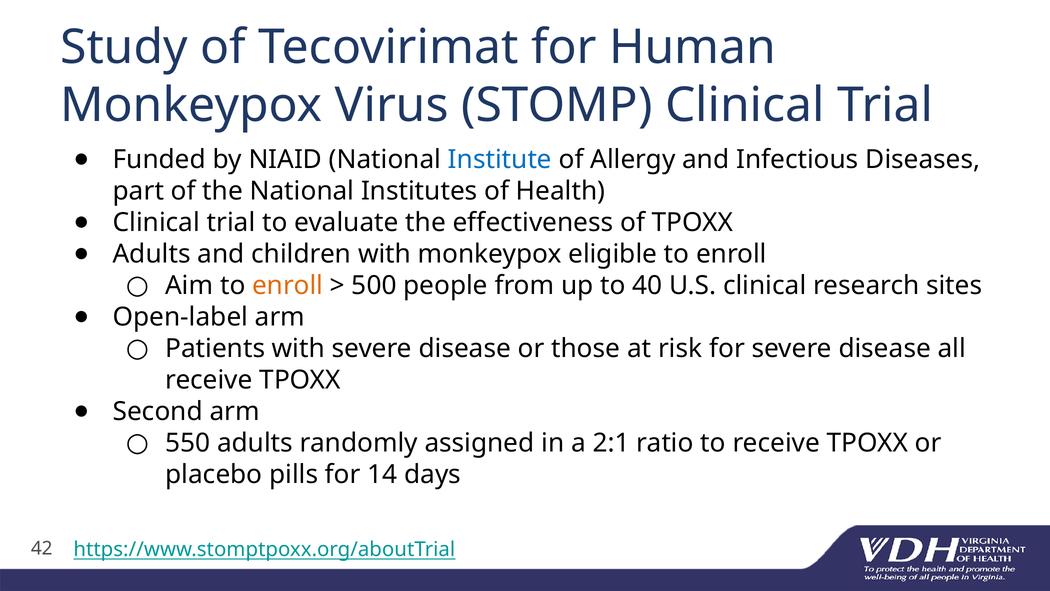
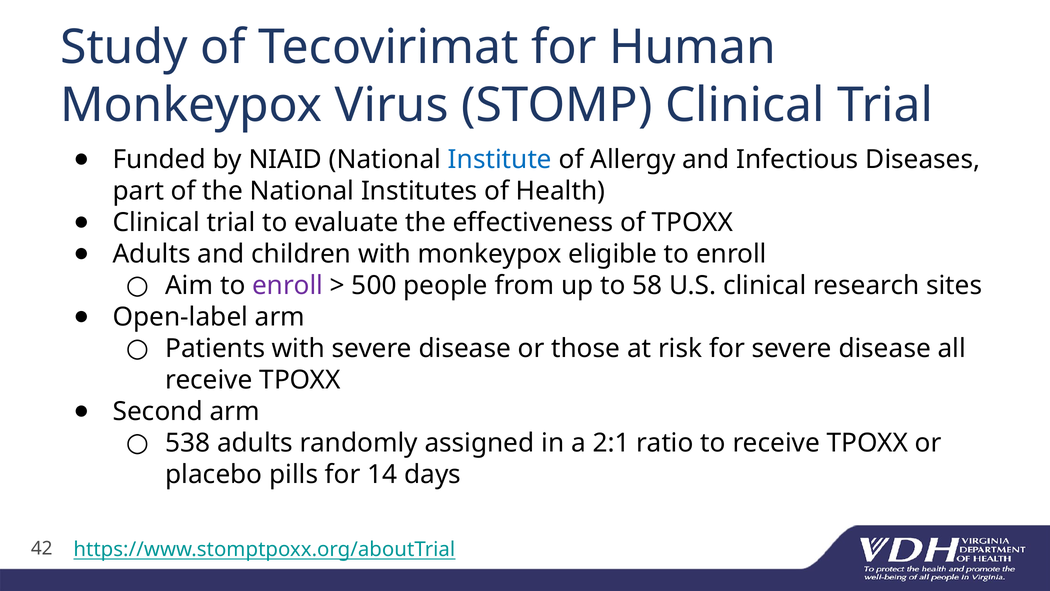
enroll colour: orange -> purple (288, 285)
40: 40 -> 58 (647, 285)
550: 550 -> 538 (188, 443)
